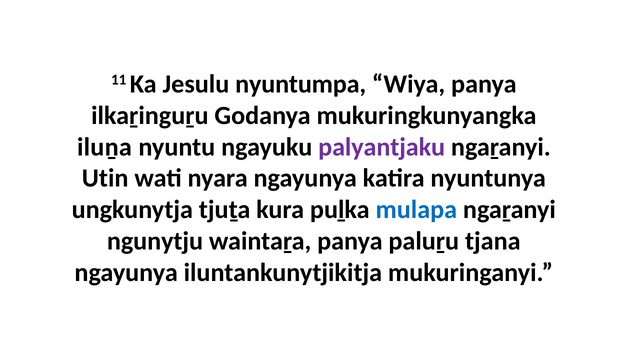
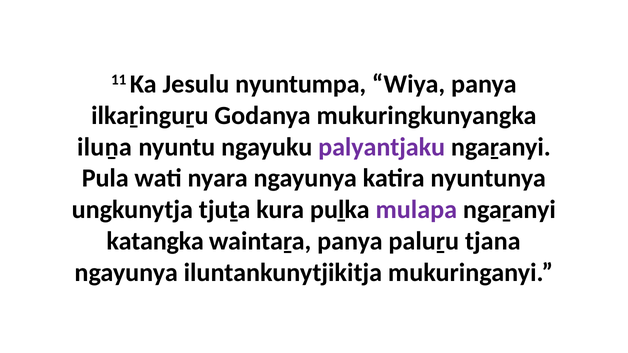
Utin: Utin -> Pula (105, 178)
mulapa colour: blue -> purple (416, 210)
ngunytju: ngunytju -> katangka (155, 241)
